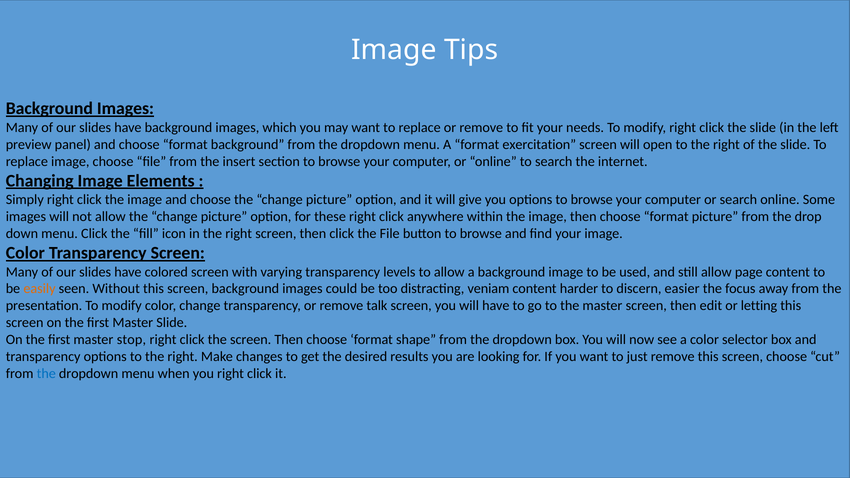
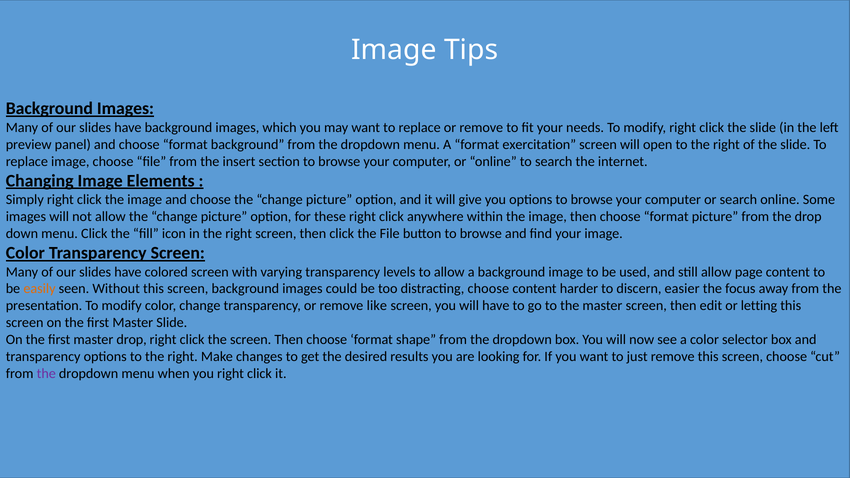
distracting veniam: veniam -> choose (488, 289)
talk: talk -> like (377, 306)
master stop: stop -> drop (132, 340)
the colour: blue -> purple (46, 374)
